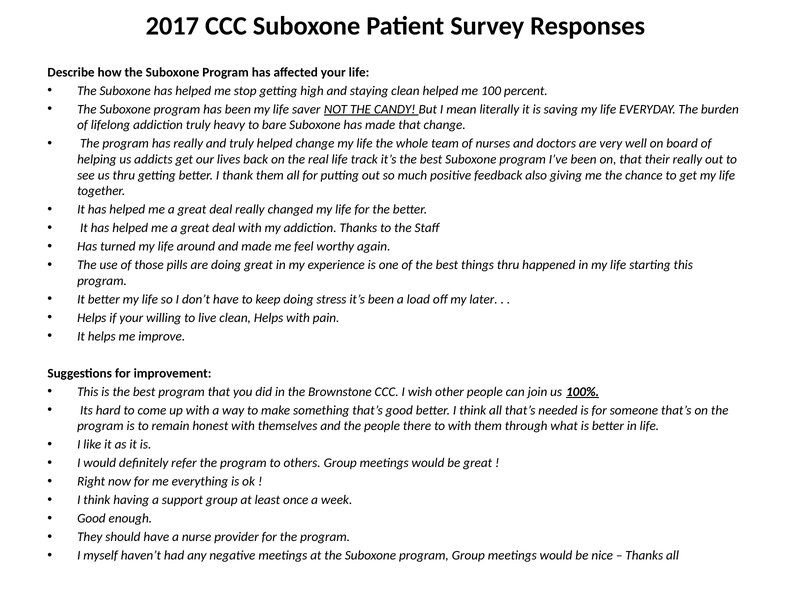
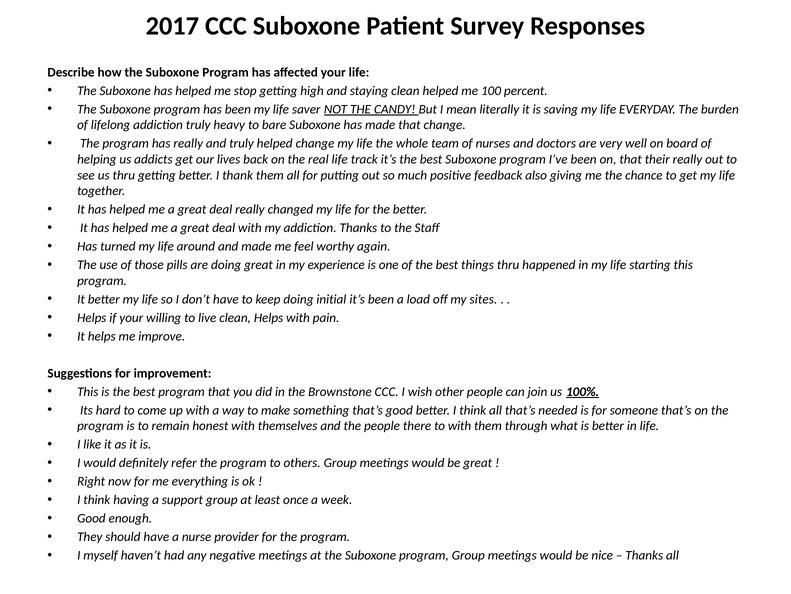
stress: stress -> initial (331, 299)
later: later -> sites (483, 299)
